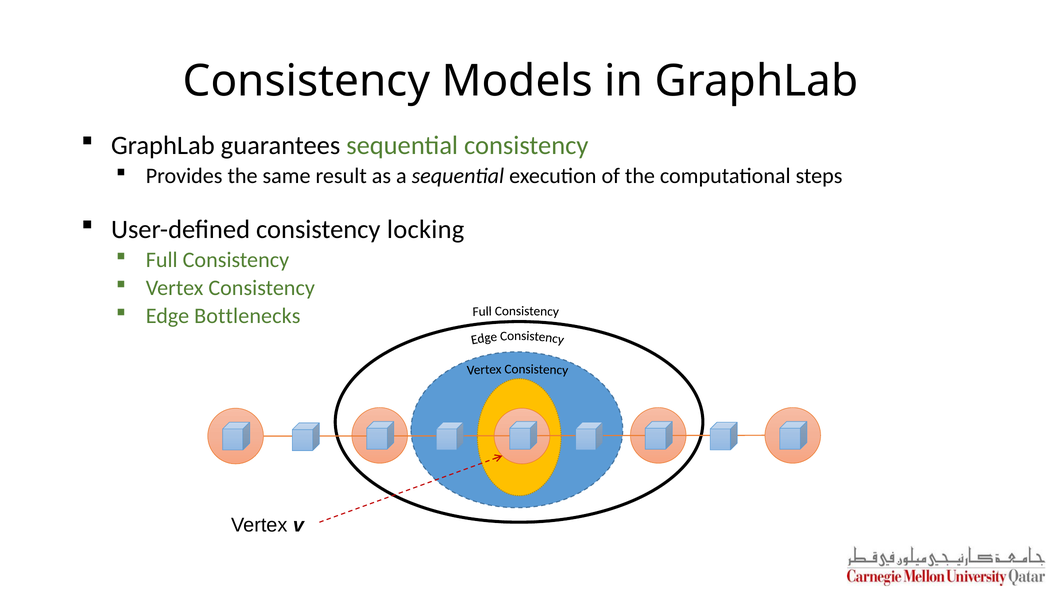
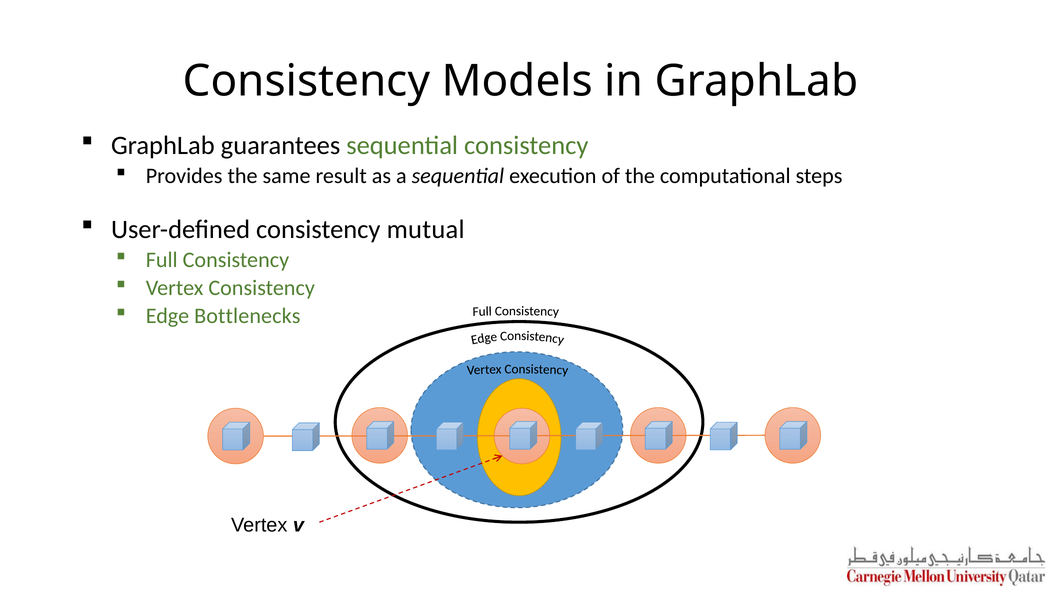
locking: locking -> mutual (426, 229)
